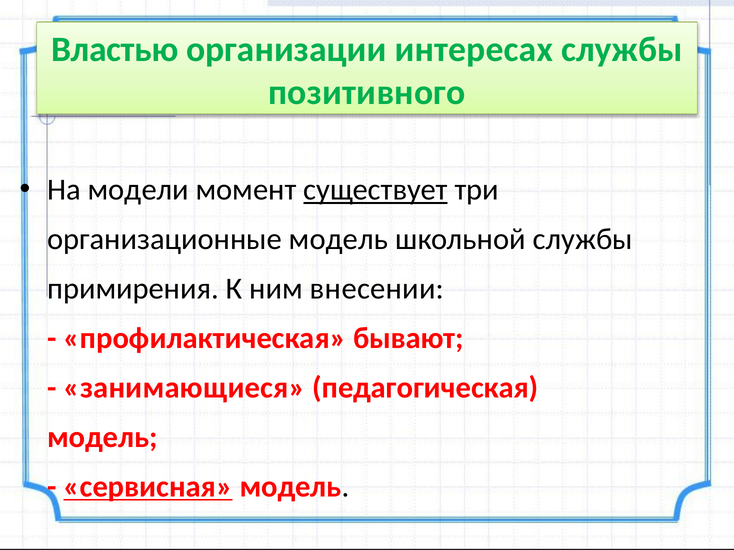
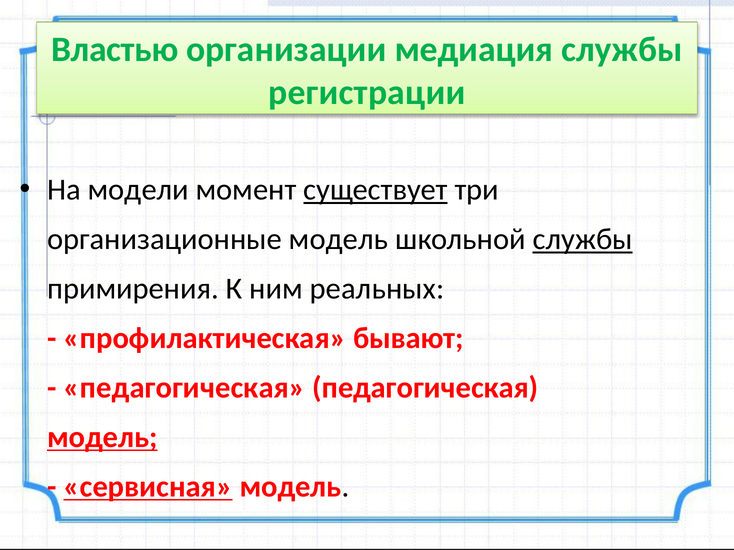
интересах: интересах -> медиация (474, 50)
позитивного: позитивного -> регистрации (367, 92)
службы underline: none -> present (583, 239)
внесении: внесении -> реальных (377, 289)
занимающиеся: занимающиеся -> педагогическая (184, 388)
модель underline: none -> present (102, 438)
